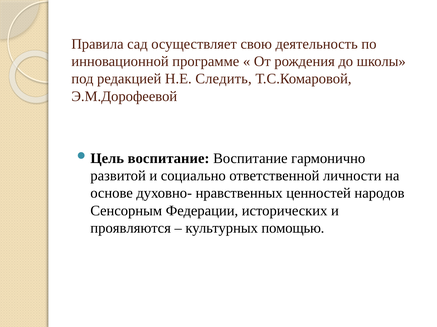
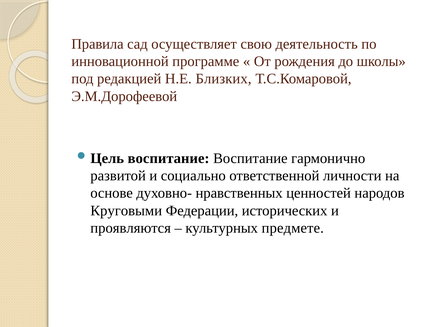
Следить: Следить -> Близких (224, 79)
Сенсорным: Сенсорным -> Круговыми (126, 211)
помощью: помощью -> предмете (293, 229)
